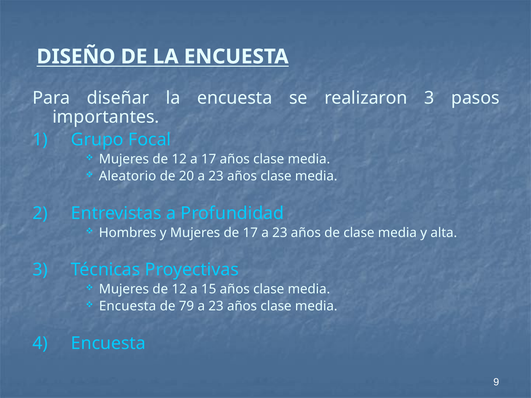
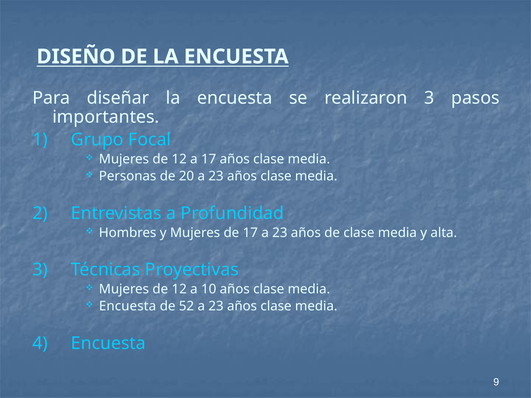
Aleatorio: Aleatorio -> Personas (128, 176)
15: 15 -> 10 (209, 289)
79: 79 -> 52 (186, 306)
